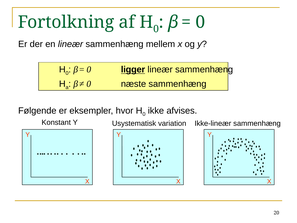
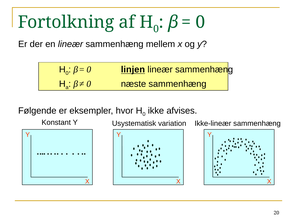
ligger: ligger -> linjen (133, 70)
